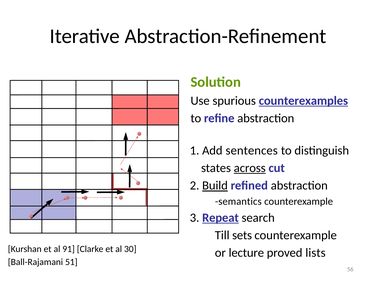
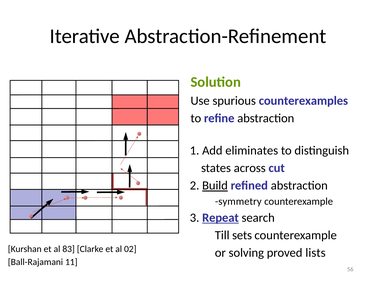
counterexamples underline: present -> none (303, 101)
sentences: sentences -> eliminates (252, 151)
across underline: present -> none (250, 168)
semantics: semantics -> symmetry (238, 201)
91: 91 -> 83 (69, 249)
30: 30 -> 02 (130, 249)
lecture: lecture -> solving (246, 253)
51: 51 -> 11 (71, 262)
